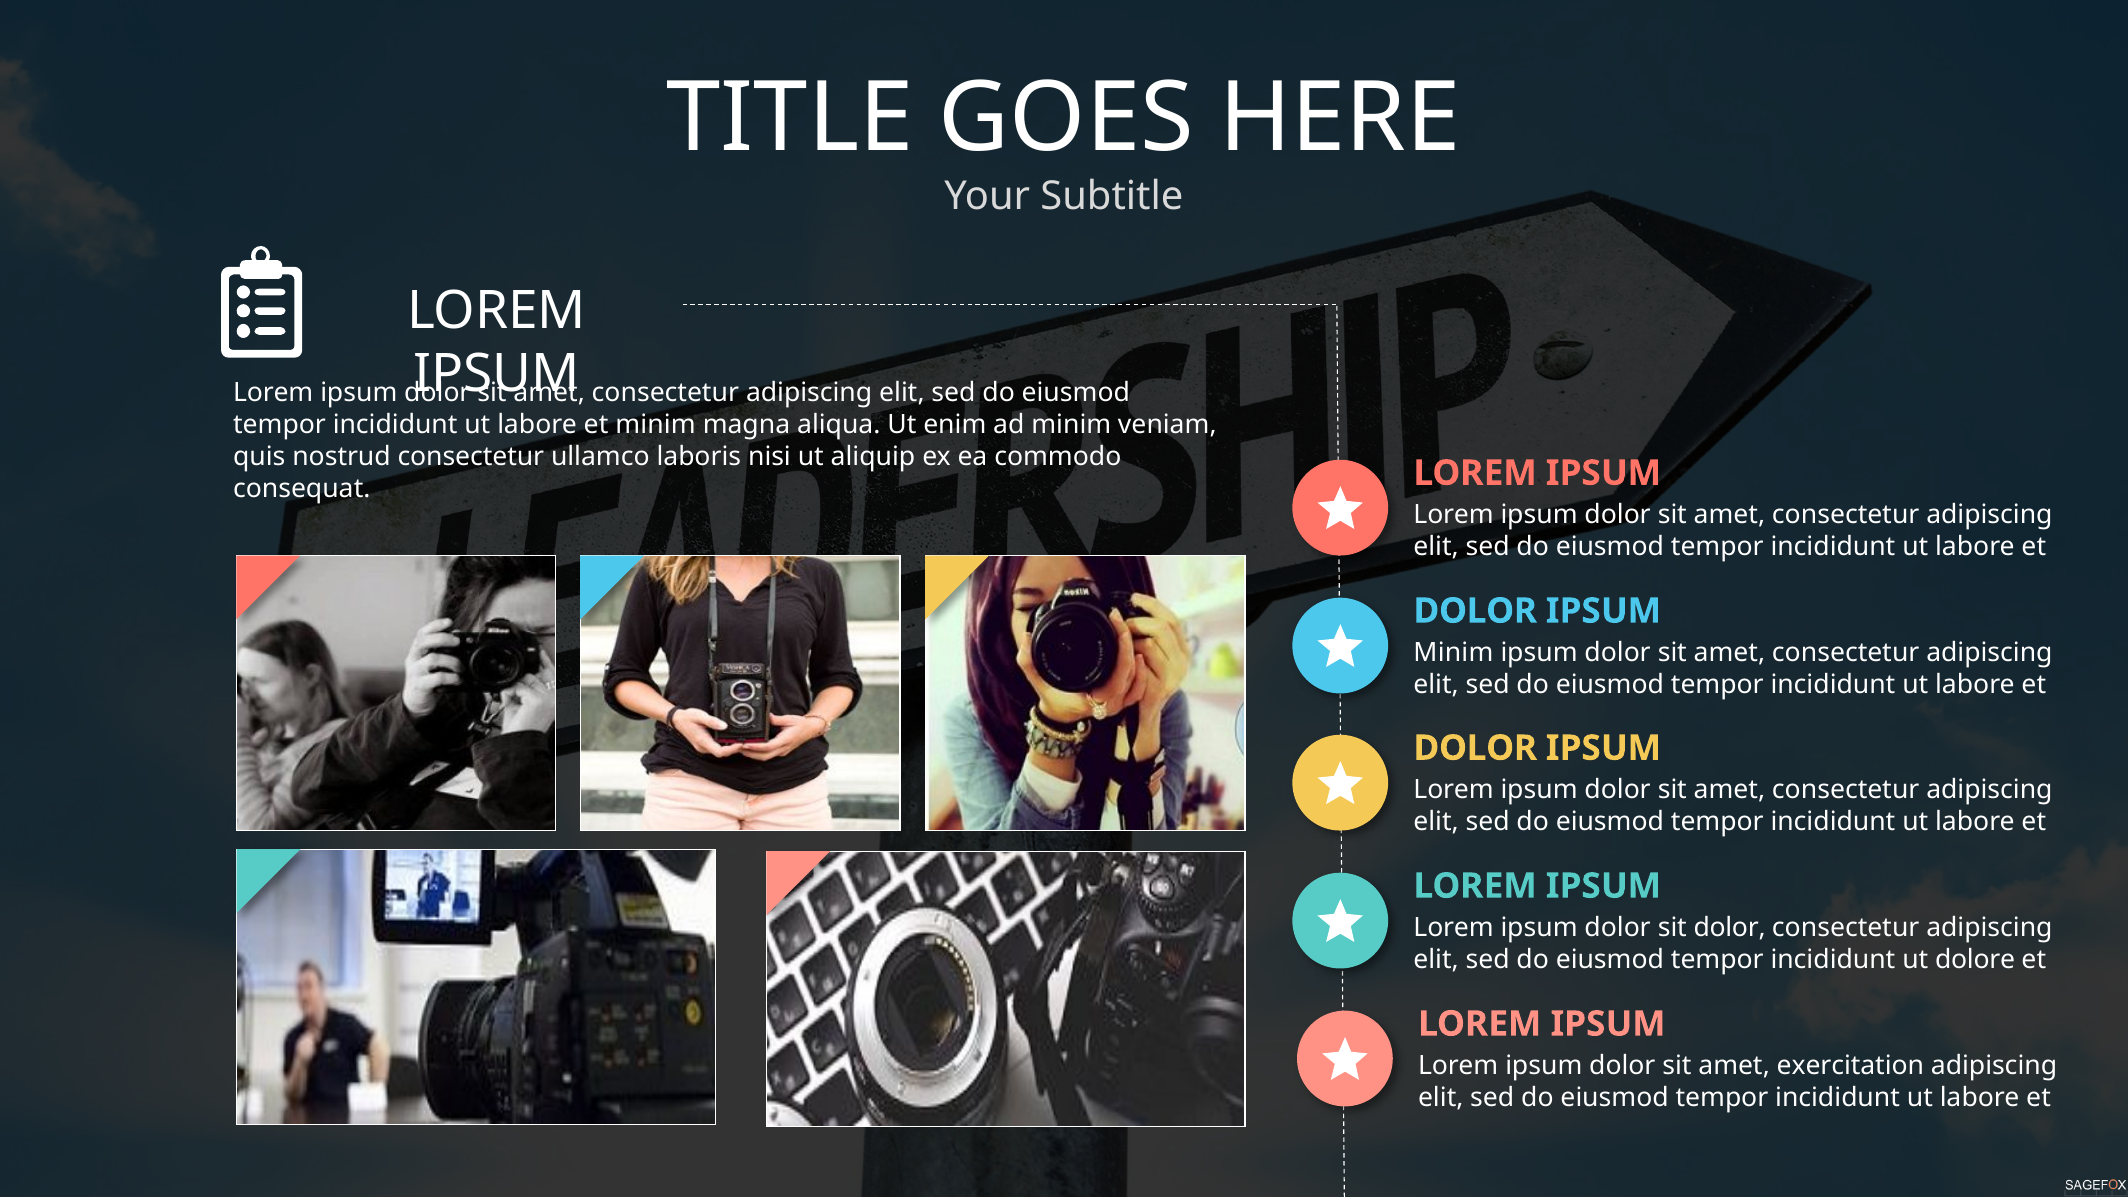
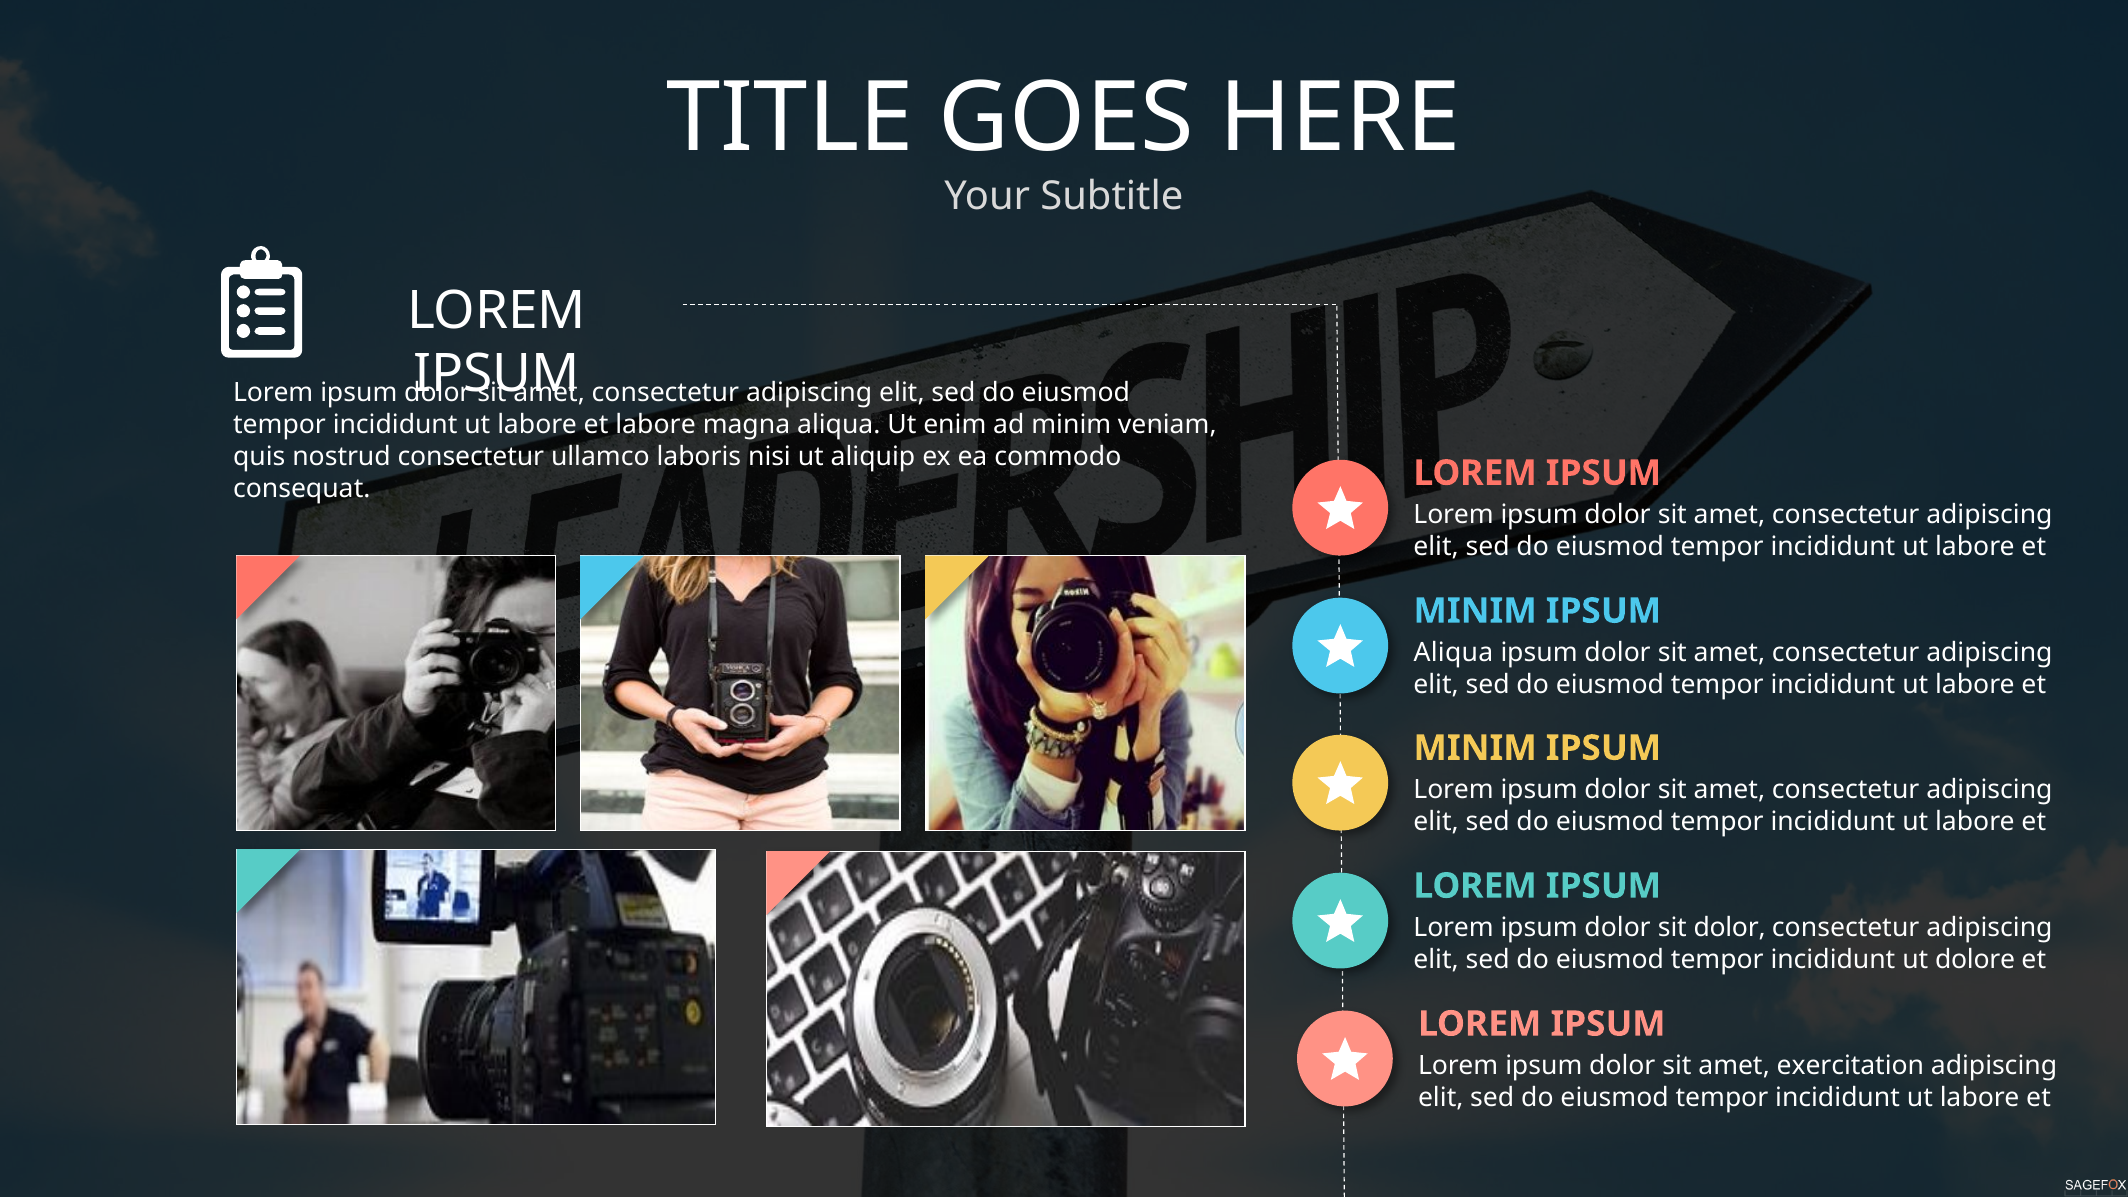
et minim: minim -> labore (656, 425)
DOLOR: DOLOR -> MINIM (1475, 611)
Minim: Minim -> Aliqua (1453, 653)
DOLOR: DOLOR -> MINIM (1475, 748)
